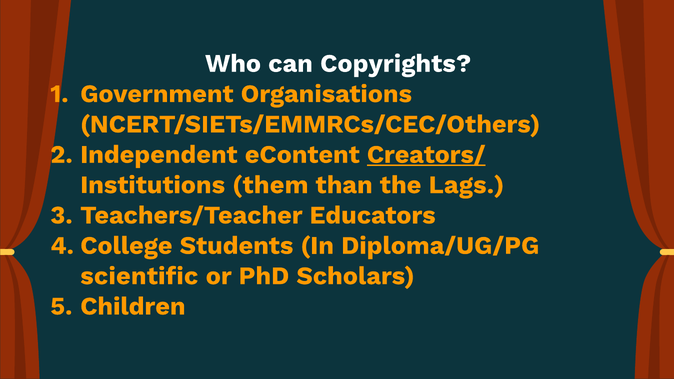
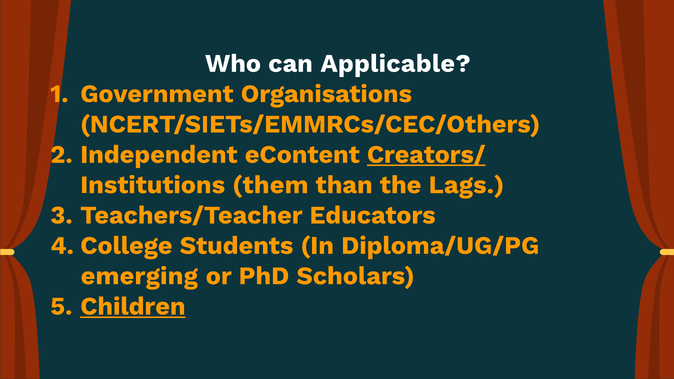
Copyrights: Copyrights -> Applicable (396, 63)
scientific: scientific -> emerging (139, 276)
Children underline: none -> present (133, 306)
